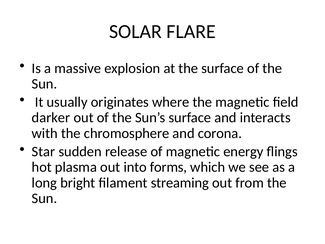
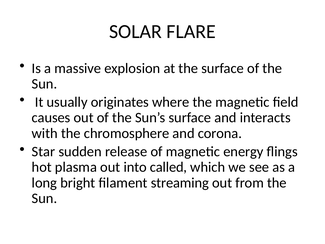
darker: darker -> causes (51, 118)
forms: forms -> called (169, 167)
